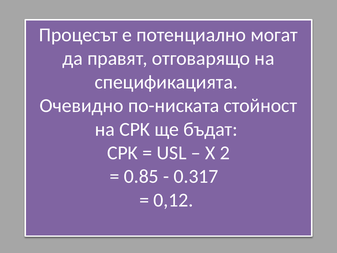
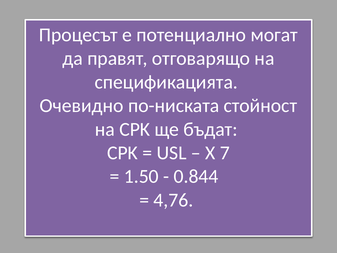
2: 2 -> 7 (225, 153)
0.85: 0.85 -> 1.50 (141, 176)
0.317: 0.317 -> 0.844 (196, 176)
0,12: 0,12 -> 4,76 (173, 200)
